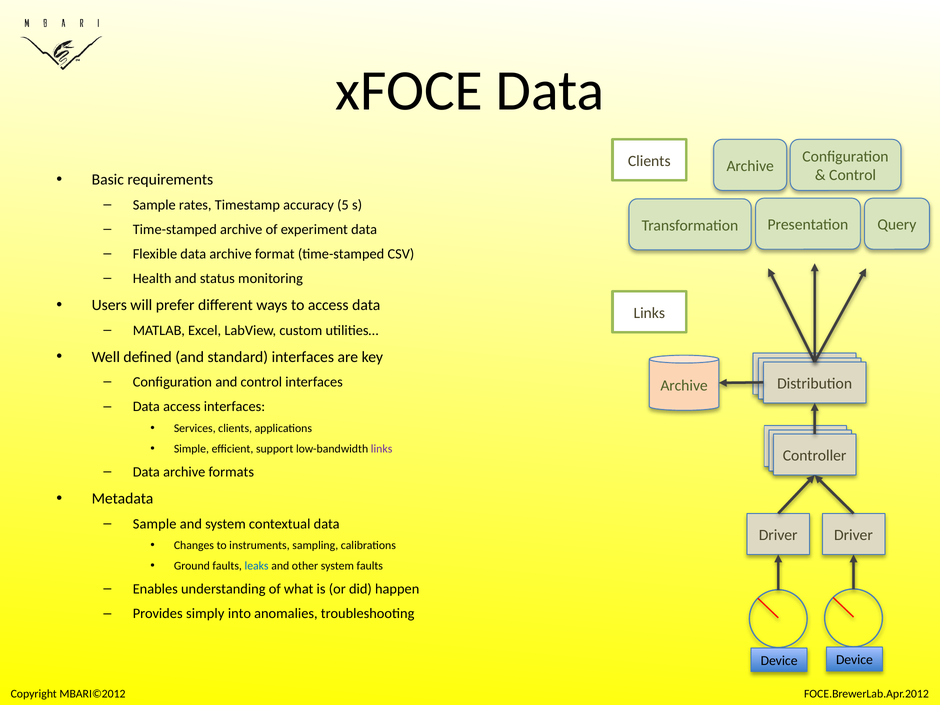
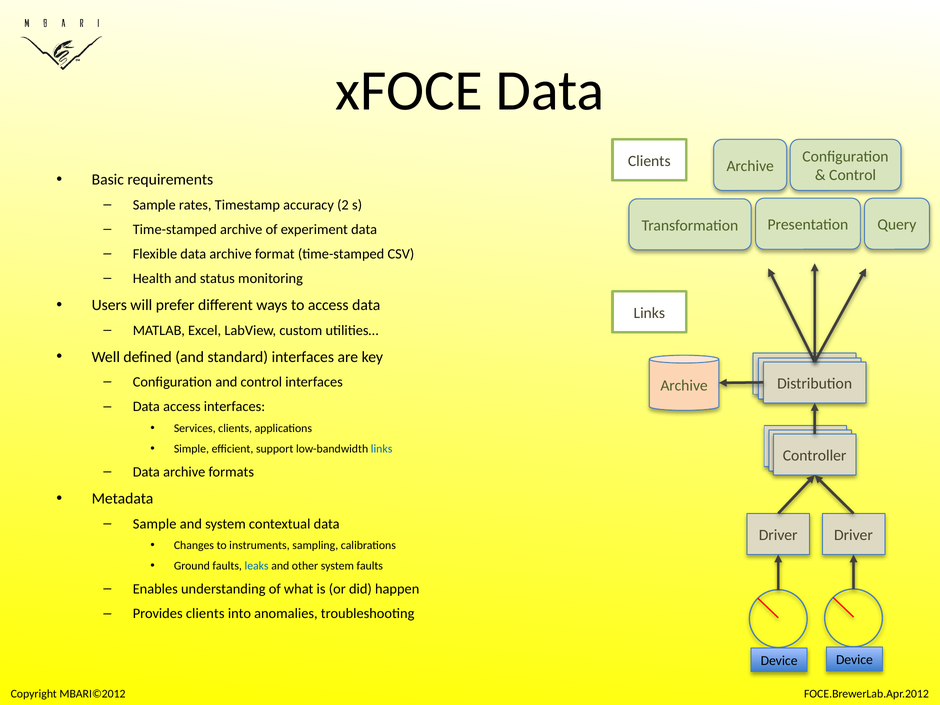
5: 5 -> 2 (343, 205)
links colour: purple -> blue (382, 449)
Provides simply: simply -> clients (205, 614)
